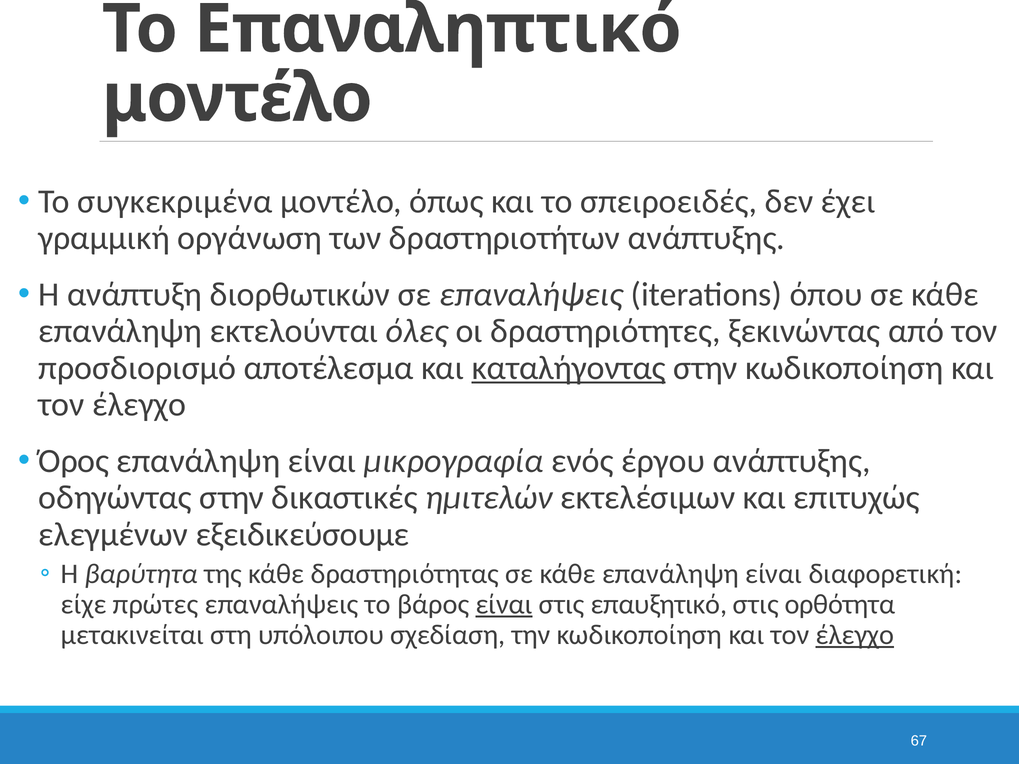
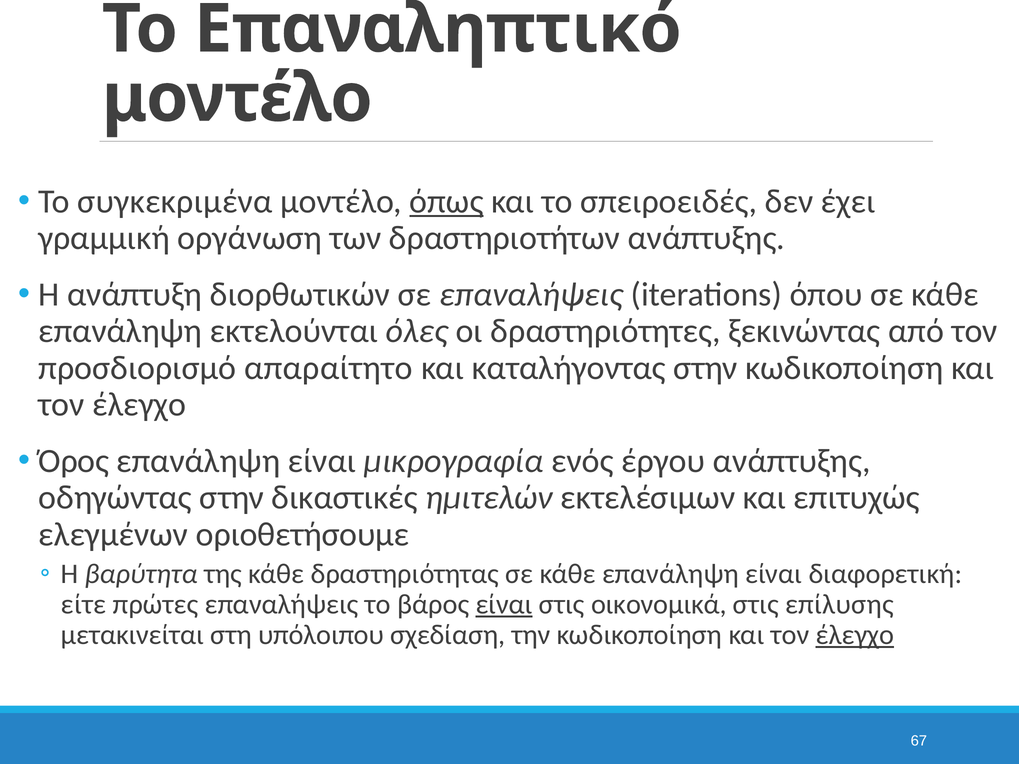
όπως underline: none -> present (446, 202)
αποτέλεσμα: αποτέλεσμα -> απαραίτητο (328, 368)
καταλήγοντας underline: present -> none (569, 368)
εξειδικεύσουμε: εξειδικεύσουμε -> οριοθετήσουμε (303, 535)
είχε: είχε -> είτε (84, 604)
επαυξητικό: επαυξητικό -> οικονομικά (659, 604)
ορθότητα: ορθότητα -> επίλυσης (840, 604)
